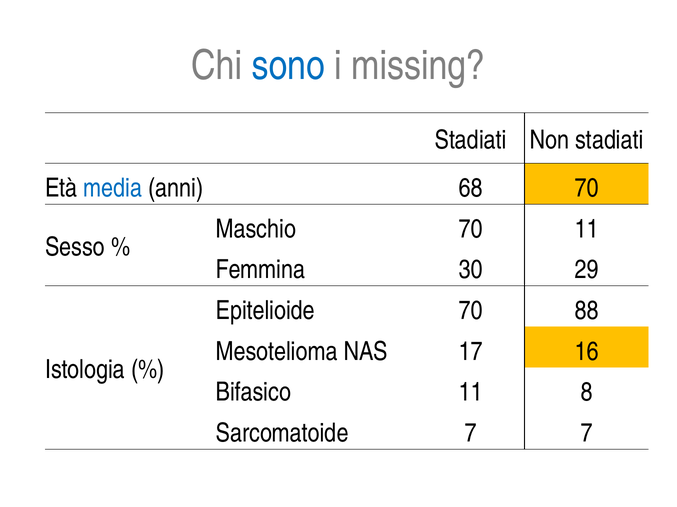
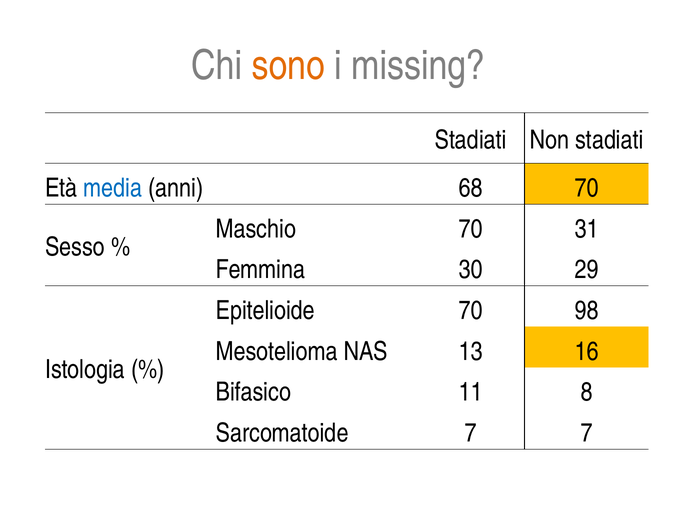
sono colour: blue -> orange (288, 66)
70 11: 11 -> 31 (587, 229)
88: 88 -> 98 (587, 311)
17: 17 -> 13 (471, 352)
